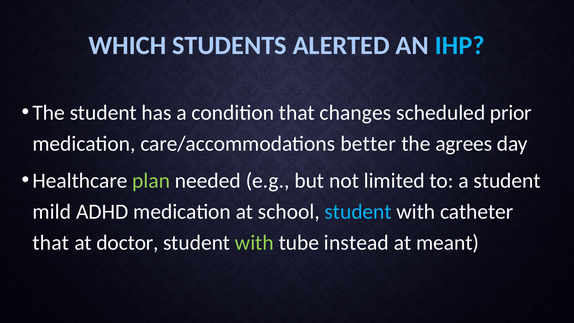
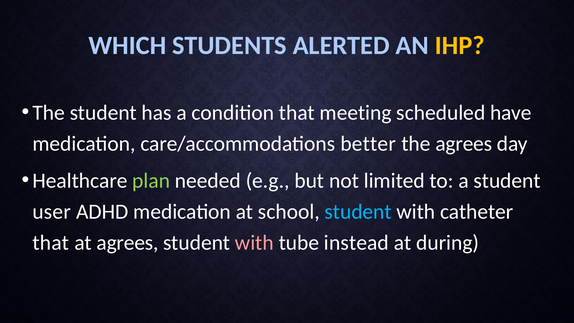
IHP colour: light blue -> yellow (460, 45)
changes: changes -> meeting (356, 113)
prior: prior -> have (511, 113)
mild: mild -> user (52, 212)
at doctor: doctor -> agrees (128, 242)
with colour: light green -> pink (254, 242)
meant: meant -> during (448, 242)
